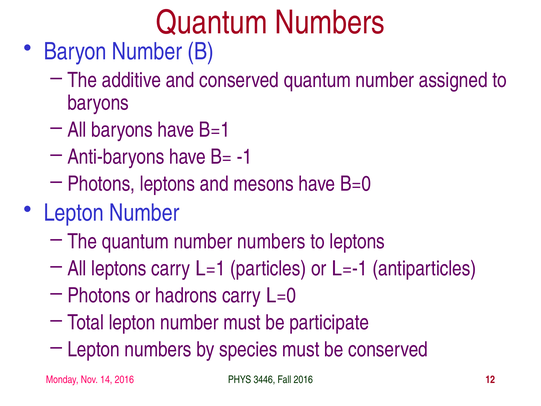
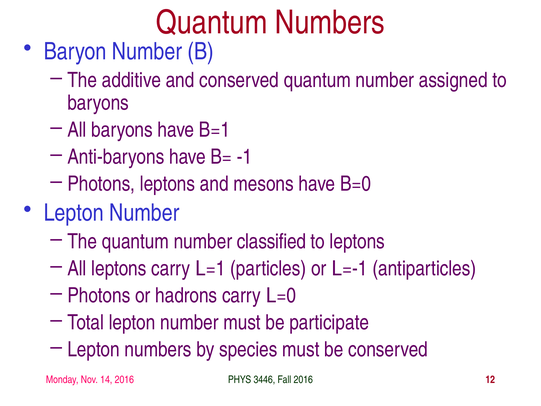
number numbers: numbers -> classified (271, 242)
